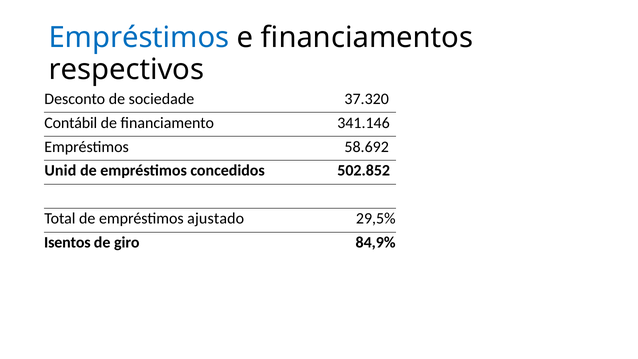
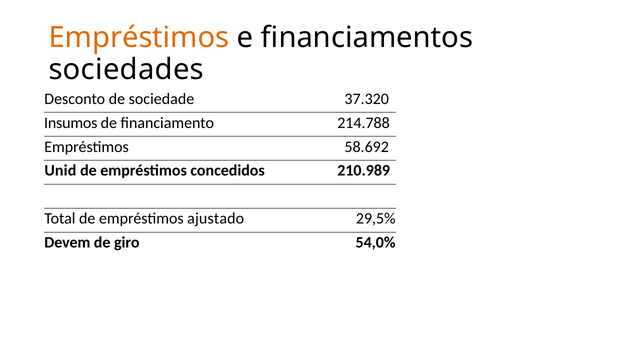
Empréstimos colour: blue -> orange (139, 38)
respectivos: respectivos -> sociedades (126, 69)
Contábil: Contábil -> Insumos (71, 123)
341.146: 341.146 -> 214.788 (364, 123)
502.852: 502.852 -> 210.989 (364, 171)
Isentos: Isentos -> Devem (67, 242)
84,9%: 84,9% -> 54,0% (376, 242)
